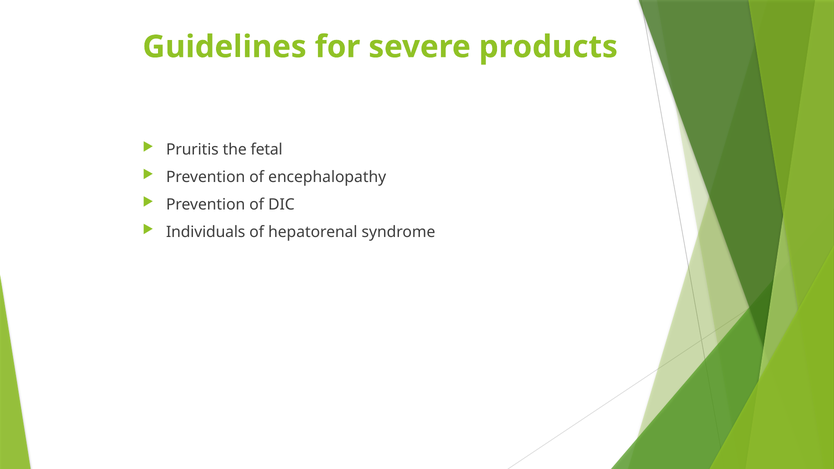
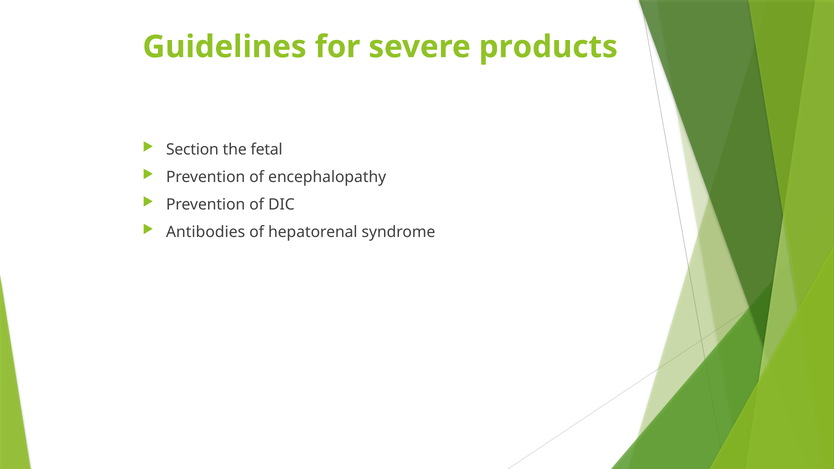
Pruritis: Pruritis -> Section (192, 150)
Individuals: Individuals -> Antibodies (206, 232)
